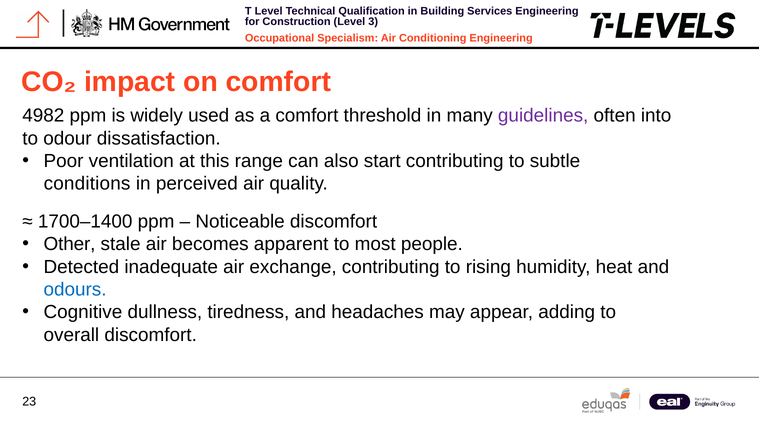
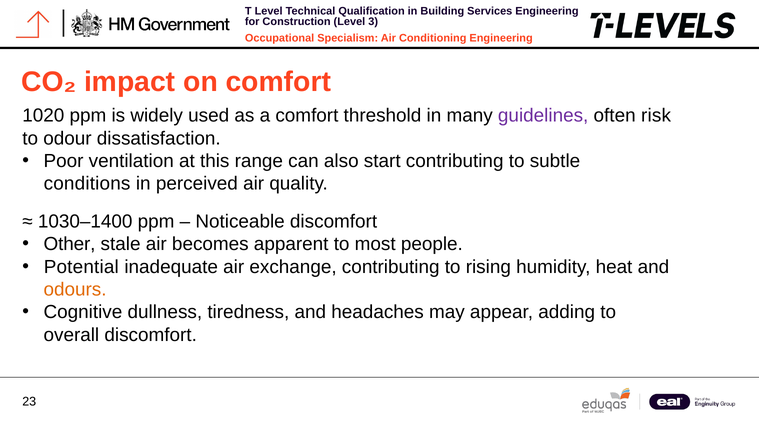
4982: 4982 -> 1020 (43, 116)
into: into -> risk (656, 116)
1700–1400: 1700–1400 -> 1030–1400 (85, 222)
Detected: Detected -> Potential (81, 267)
odours colour: blue -> orange (75, 290)
